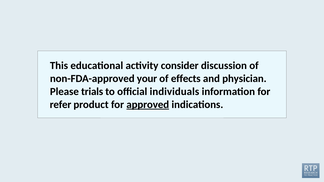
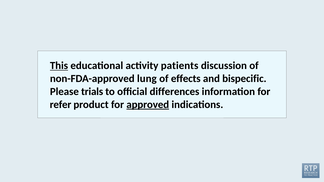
This underline: none -> present (59, 66)
consider: consider -> patients (180, 66)
your: your -> lung (147, 79)
physician: physician -> bispecific (244, 79)
individuals: individuals -> differences (175, 92)
